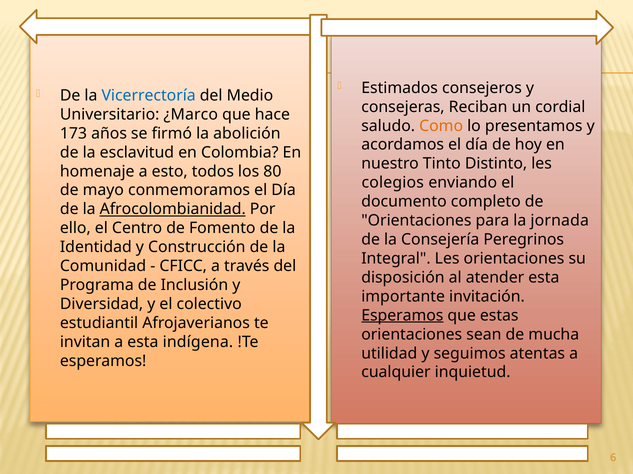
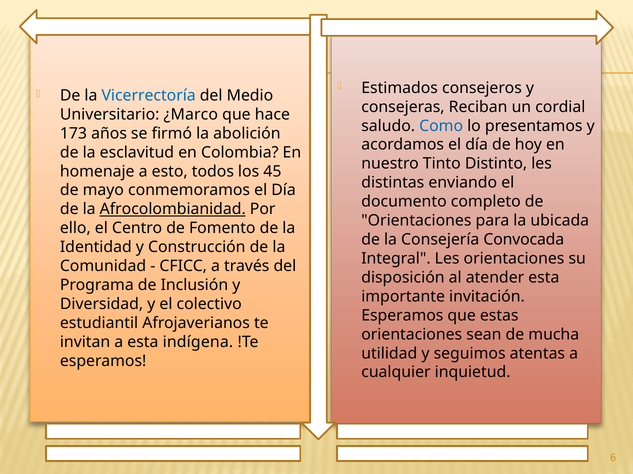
Como colour: orange -> blue (441, 126)
80: 80 -> 45 (272, 172)
colegios: colegios -> distintas (393, 183)
jornada: jornada -> ubicada (560, 221)
Peregrinos: Peregrinos -> Convocada (524, 240)
Esperamos underline: present -> none (402, 316)
